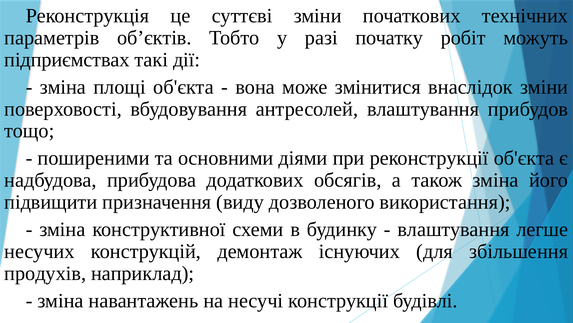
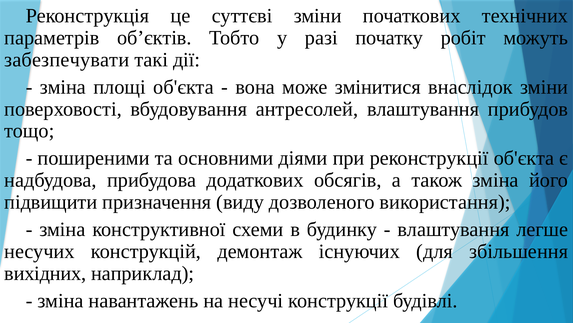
підприємствах: підприємствах -> забезпечувати (67, 60)
продухів: продухів -> вихідних (45, 273)
